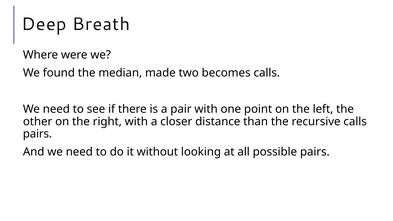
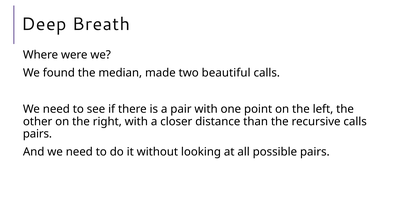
becomes: becomes -> beautiful (226, 73)
